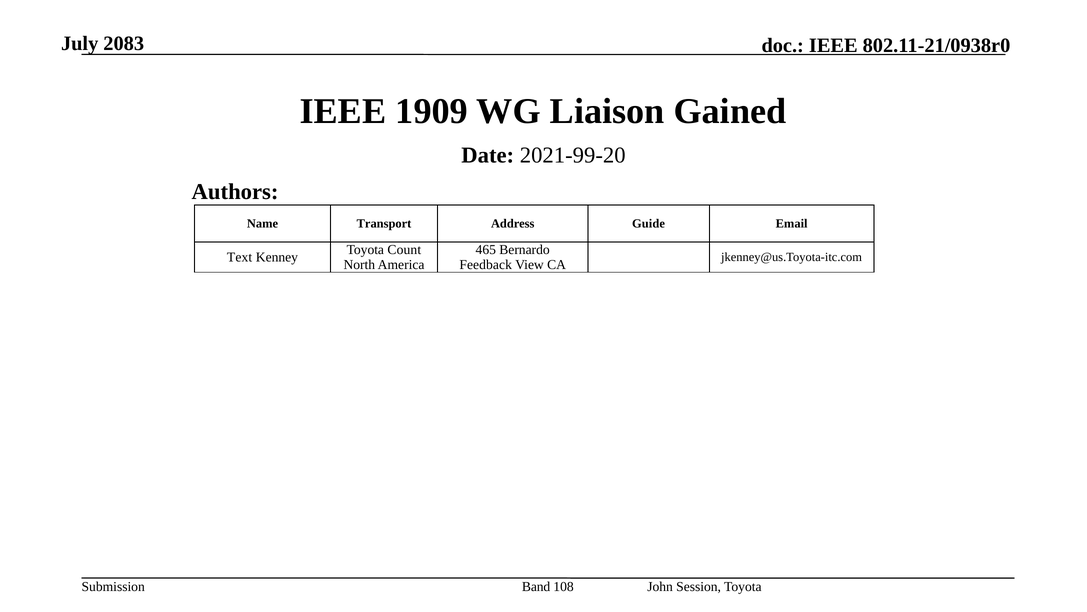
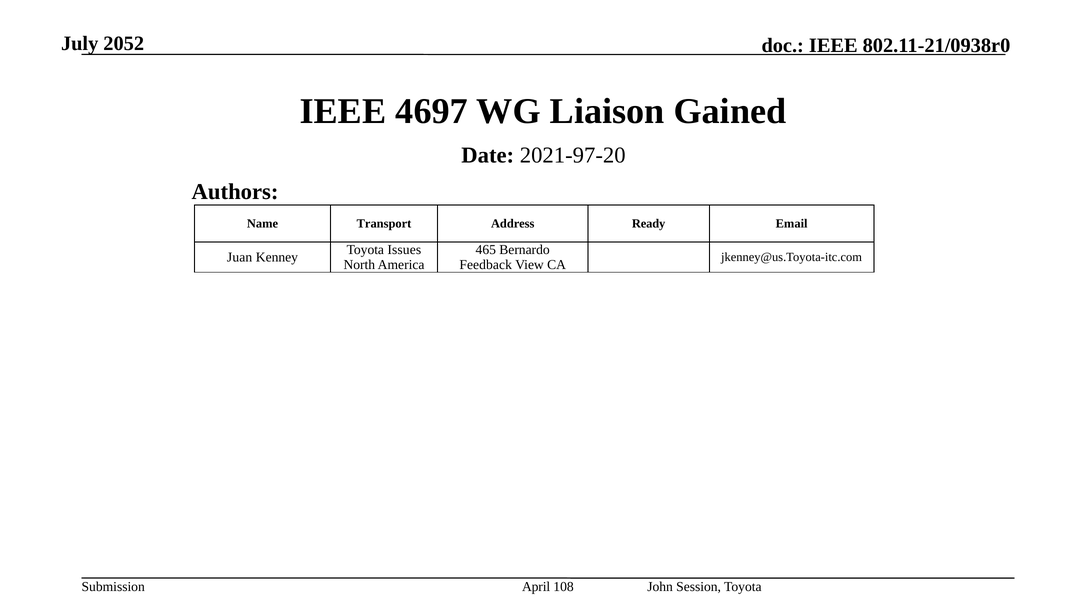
2083: 2083 -> 2052 (124, 44)
1909: 1909 -> 4697 (432, 111)
2021-99-20: 2021-99-20 -> 2021-97-20 (573, 155)
Guide: Guide -> Ready (649, 223)
Count: Count -> Issues (404, 249)
Text: Text -> Juan (240, 257)
Band: Band -> April (536, 586)
